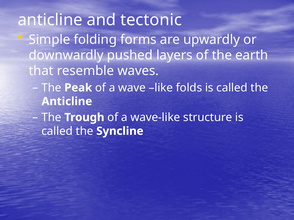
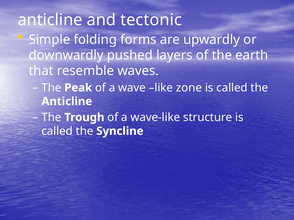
folds: folds -> zone (189, 88)
